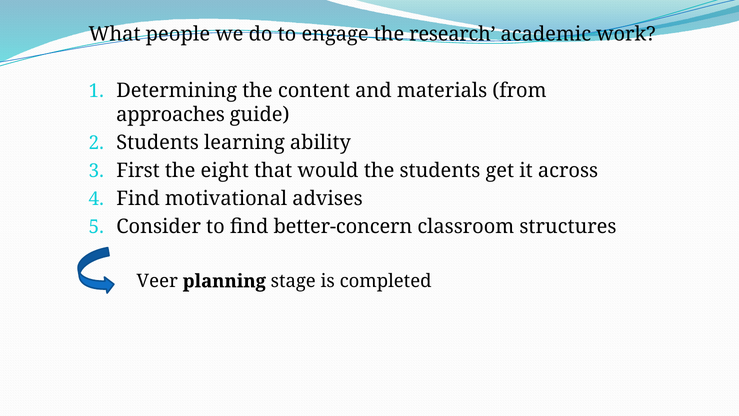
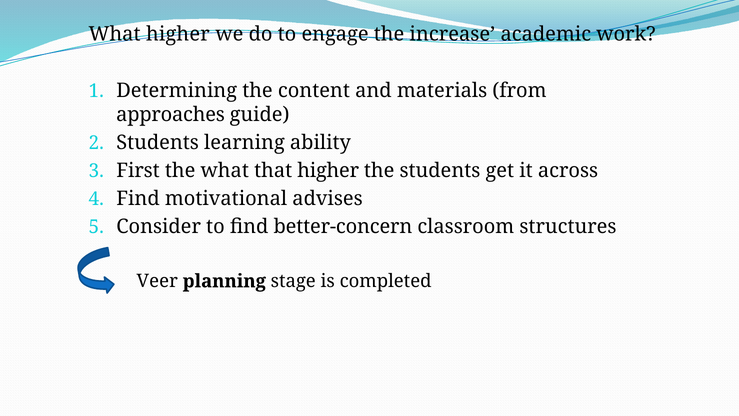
What people: people -> higher (178, 34)
research: research -> increase (452, 34)
the eight: eight -> what (225, 170)
that would: would -> higher (328, 170)
